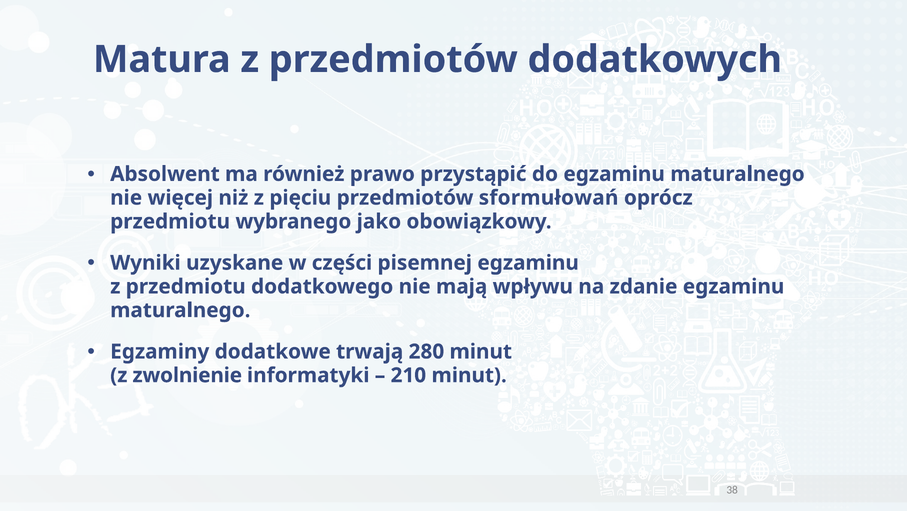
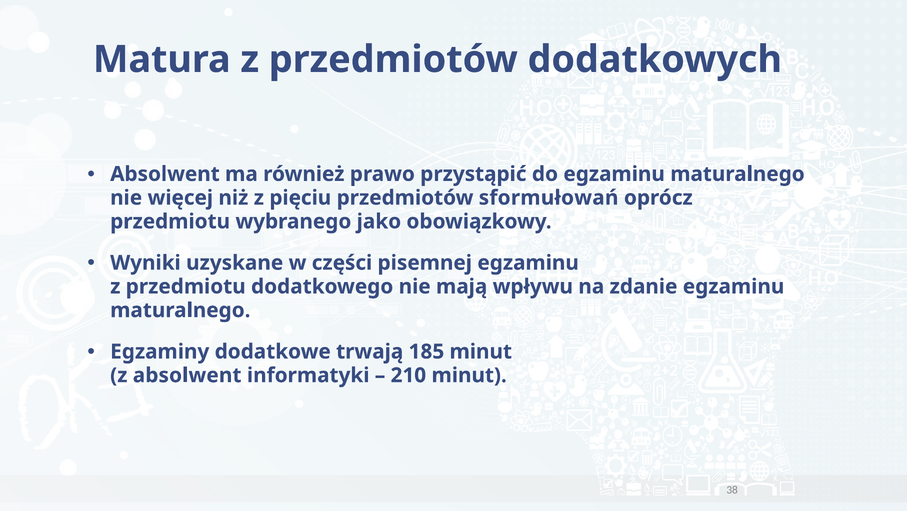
280: 280 -> 185 (426, 351)
z zwolnienie: zwolnienie -> absolwent (187, 375)
